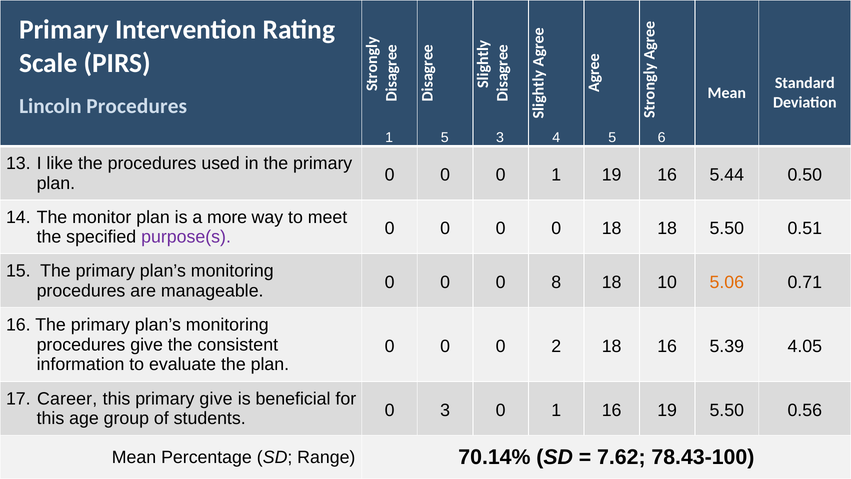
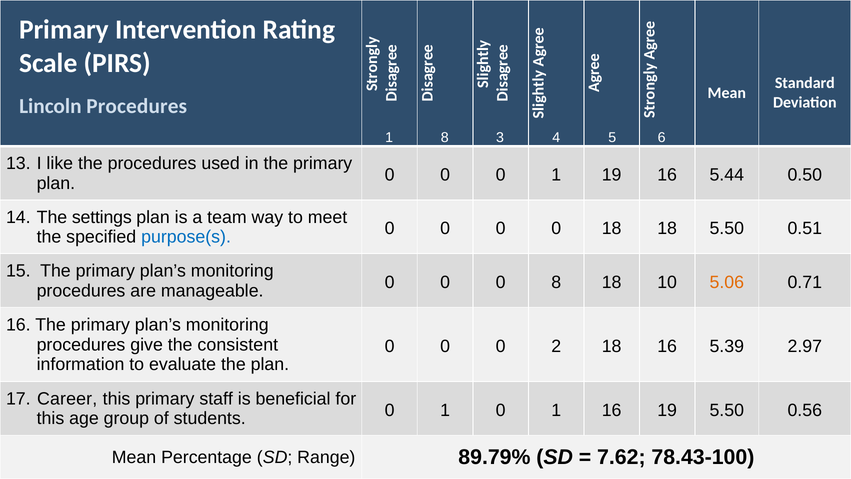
1 5: 5 -> 8 (445, 138)
monitor: monitor -> settings (102, 217)
more: more -> team (227, 217)
purpose(s colour: purple -> blue (186, 237)
4.05: 4.05 -> 2.97 (805, 346)
primary give: give -> staff (216, 399)
students 0 3: 3 -> 1 (445, 410)
70.14%: 70.14% -> 89.79% (494, 457)
